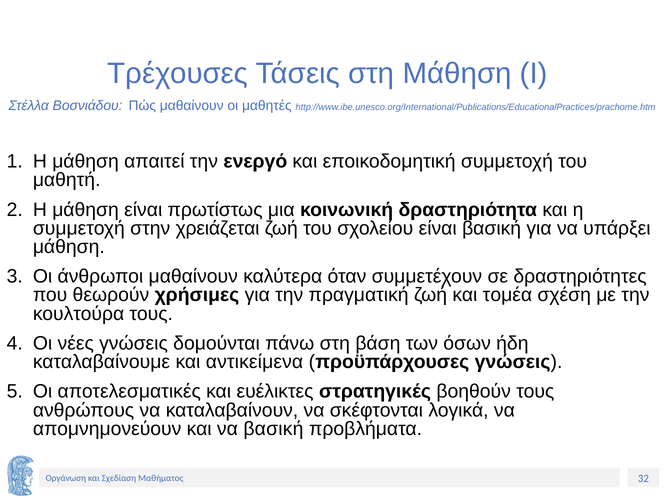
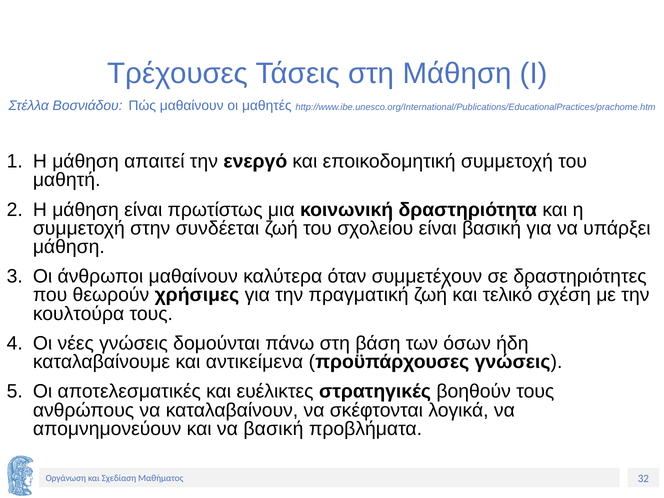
χρειάζεται: χρειάζεται -> συνδέεται (217, 228)
τομέα: τομέα -> τελικό (508, 295)
